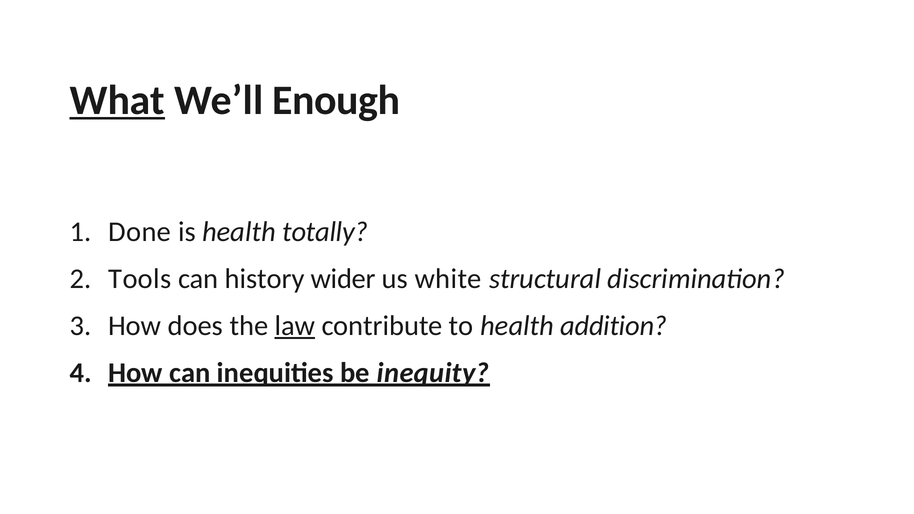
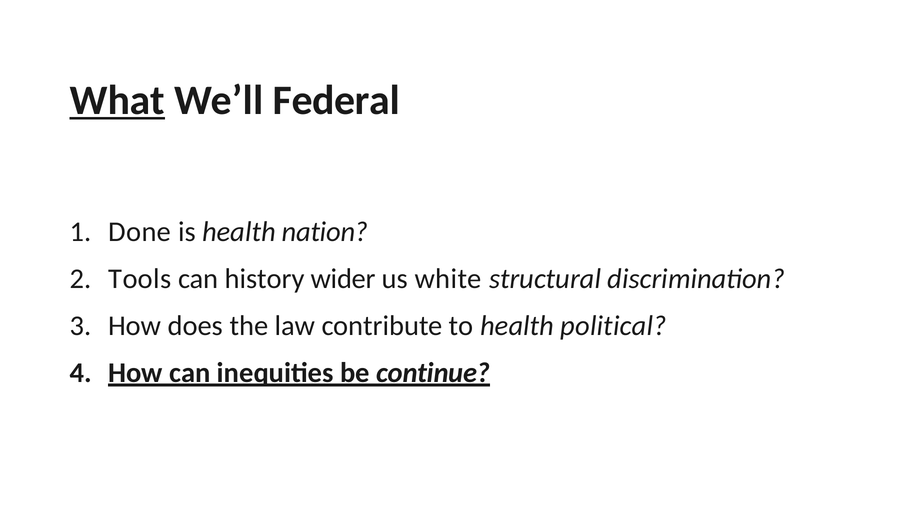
Enough: Enough -> Federal (336, 100)
totally: totally -> nation (325, 232)
law underline: present -> none (295, 326)
addition: addition -> political (613, 326)
inequity: inequity -> continue (433, 373)
